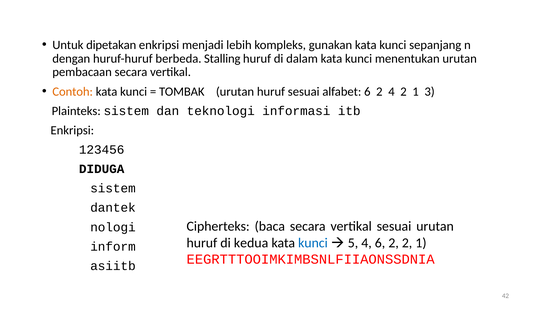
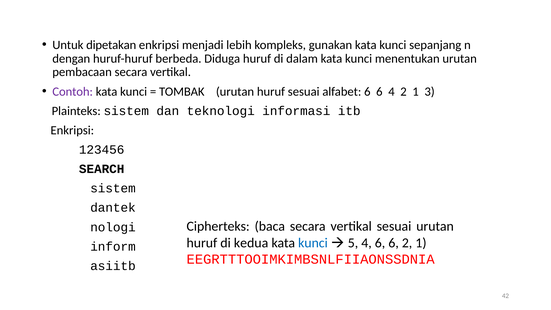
Stalling: Stalling -> Diduga (222, 59)
Contoh colour: orange -> purple (73, 92)
alfabet 6 2: 2 -> 6 (379, 92)
DIDUGA: DIDUGA -> SEARCH (102, 169)
4 6 2: 2 -> 6 (394, 243)
